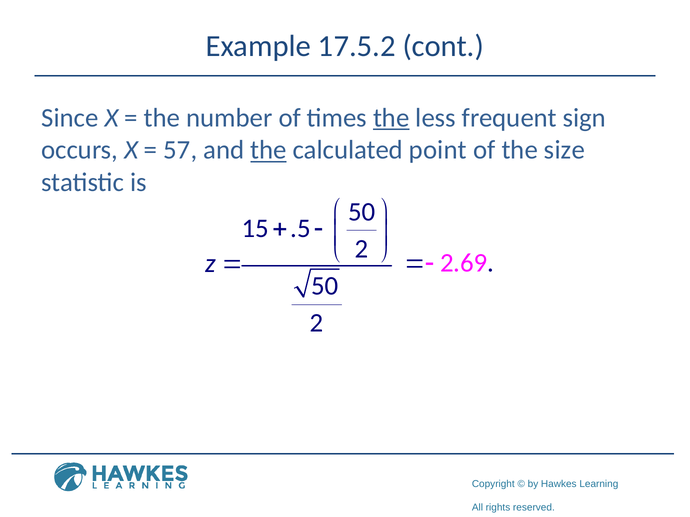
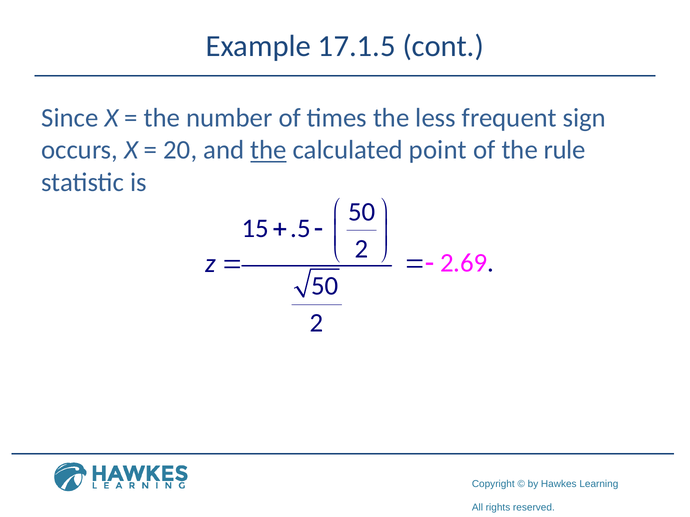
17.5.2: 17.5.2 -> 17.1.5 (357, 46)
the underline: present -> none (391, 118)
57: 57 -> 20 (180, 150)
size: size -> rule (565, 150)
